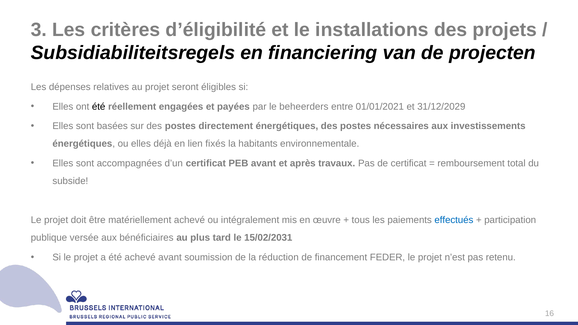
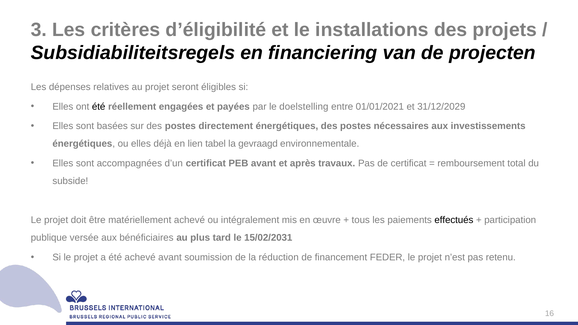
beheerders: beheerders -> doelstelling (304, 107)
fixés: fixés -> tabel (216, 144)
habitants: habitants -> gevraagd (258, 144)
effectués colour: blue -> black (454, 220)
